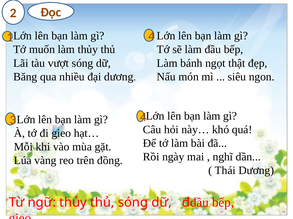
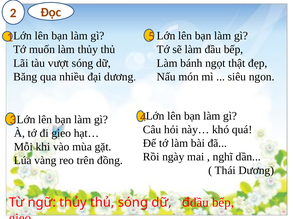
1 4: 4 -> 5 (152, 36)
